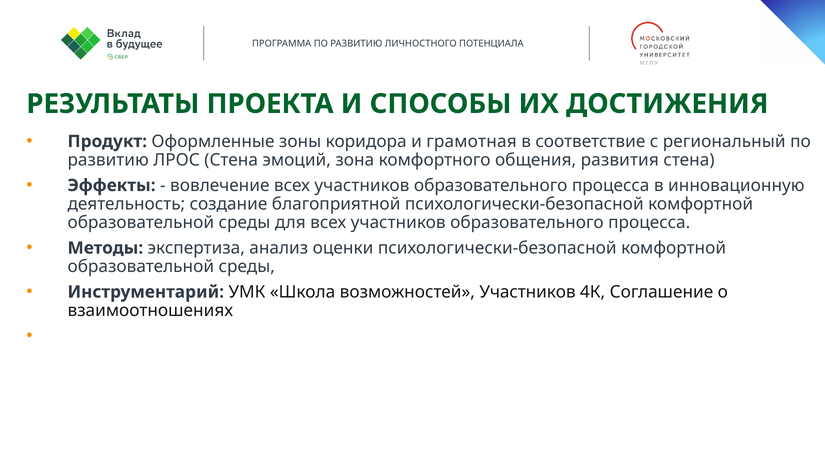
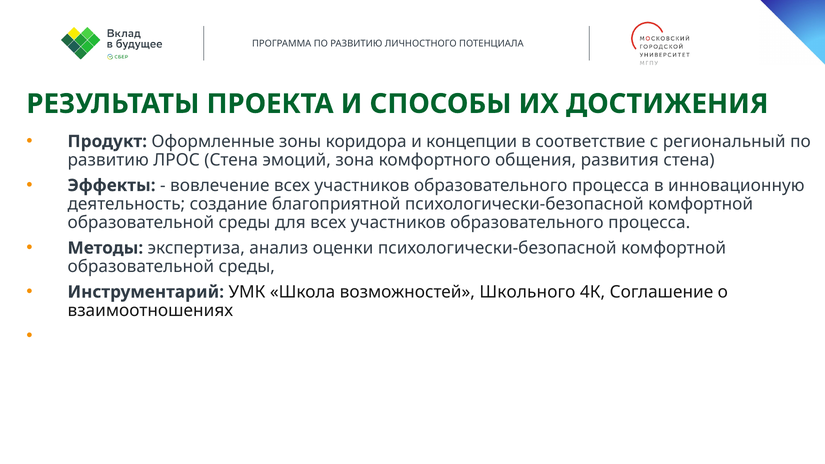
грамотная: грамотная -> концепции (472, 141)
возможностей Участников: Участников -> Школьного (527, 292)
